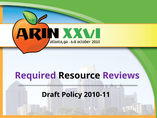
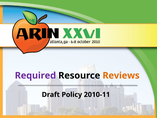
Reviews colour: purple -> orange (121, 75)
